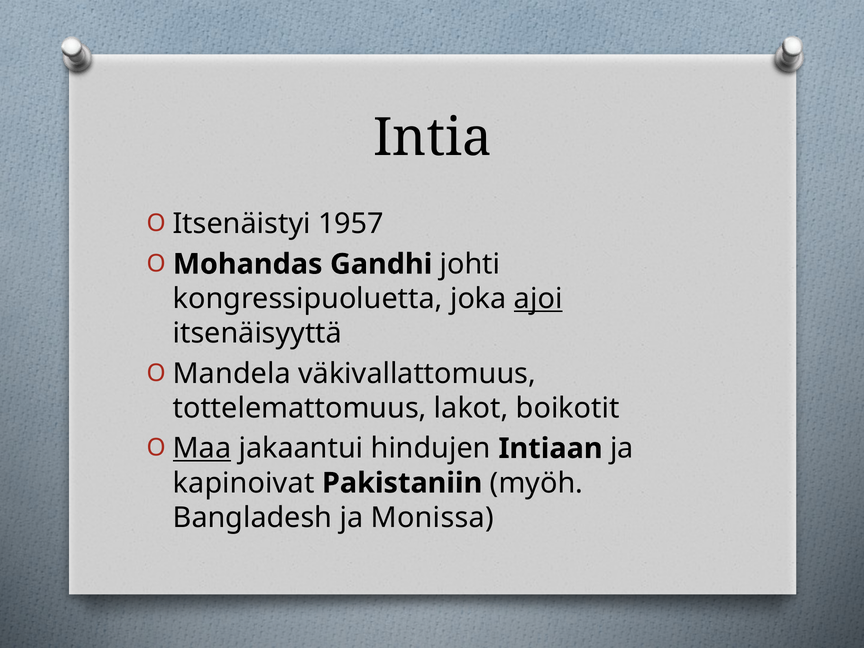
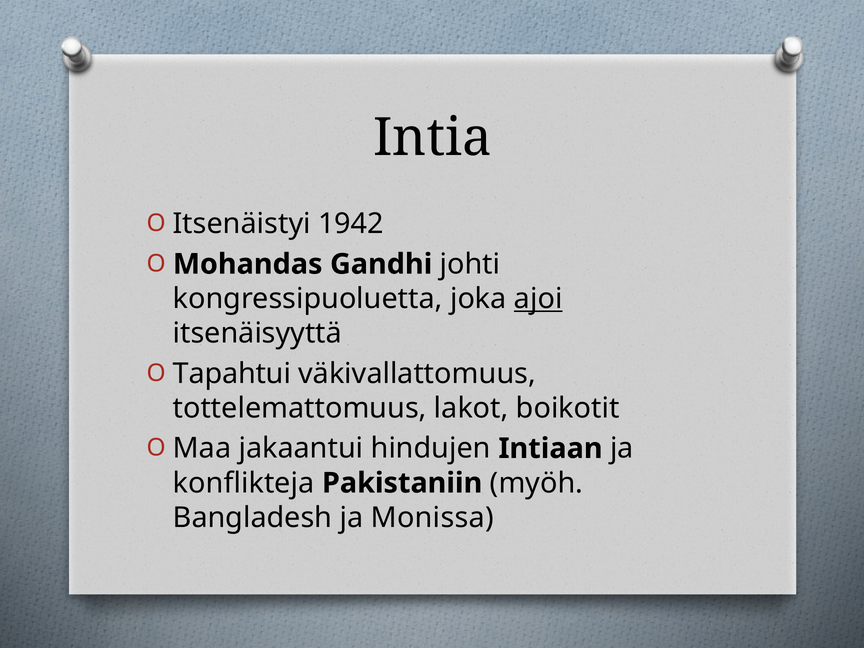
1957: 1957 -> 1942 (351, 224)
Mandela: Mandela -> Tapahtui (232, 374)
Maa underline: present -> none (202, 448)
kapinoivat: kapinoivat -> konflikteja (244, 483)
